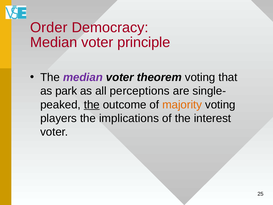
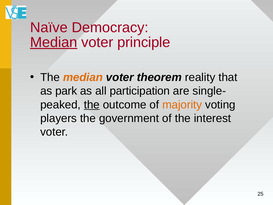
Order: Order -> Naïve (49, 28)
Median underline: none -> present (54, 42)
median colour: purple -> orange (83, 77)
theorem voting: voting -> reality (200, 77)
perceptions: perceptions -> participation (140, 91)
implications: implications -> government (129, 118)
